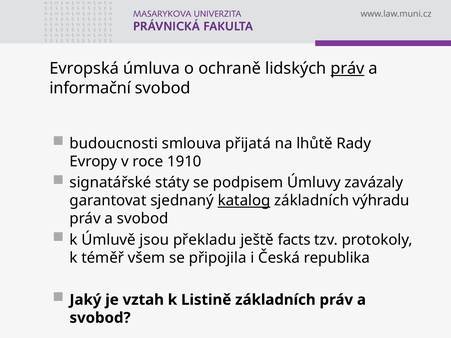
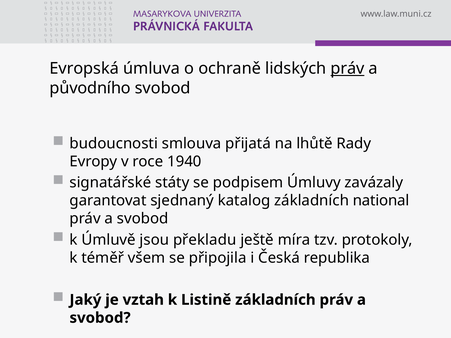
informační: informační -> původního (90, 88)
1910: 1910 -> 1940 (184, 162)
katalog underline: present -> none (244, 201)
výhradu: výhradu -> national (381, 201)
facts: facts -> míra (294, 240)
